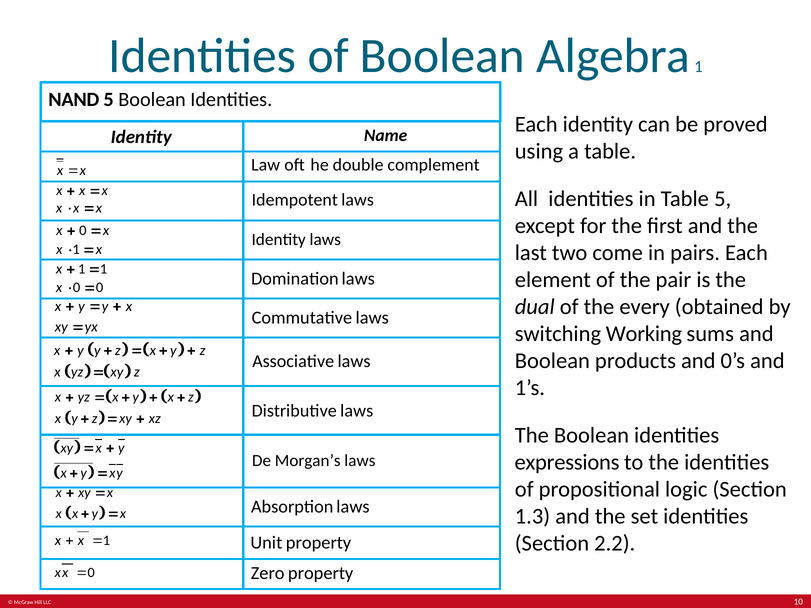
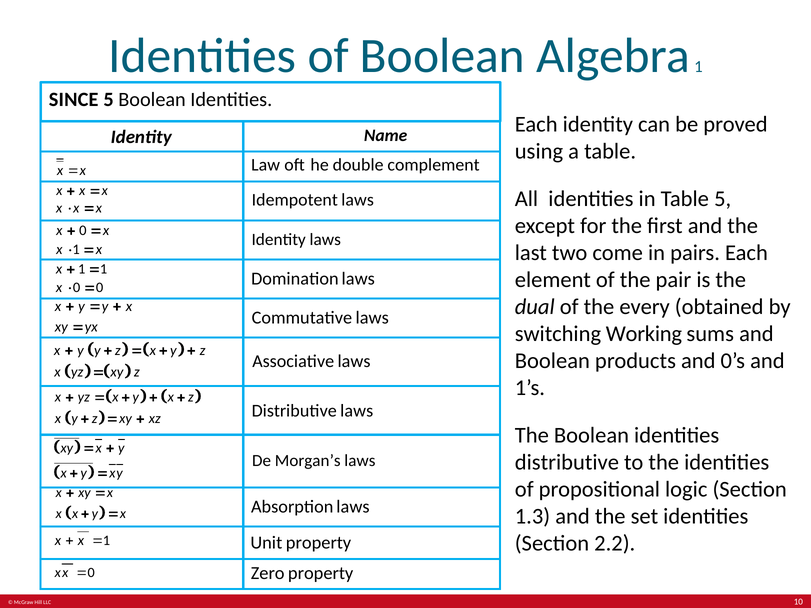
NAND: NAND -> SINCE (74, 100)
expressions: expressions -> distributive (567, 463)
